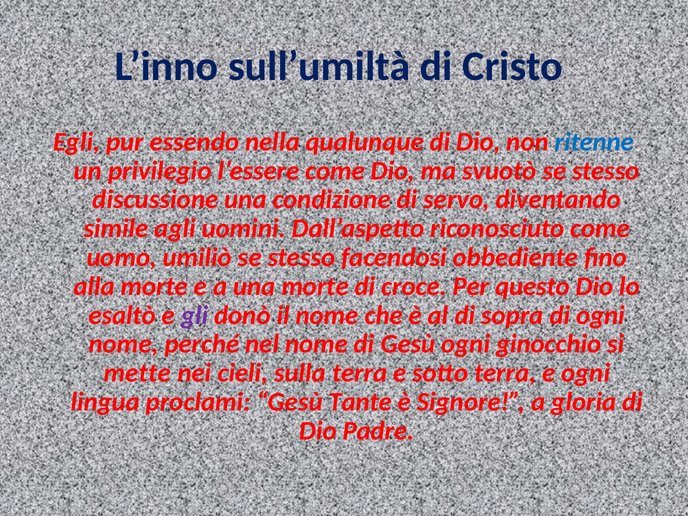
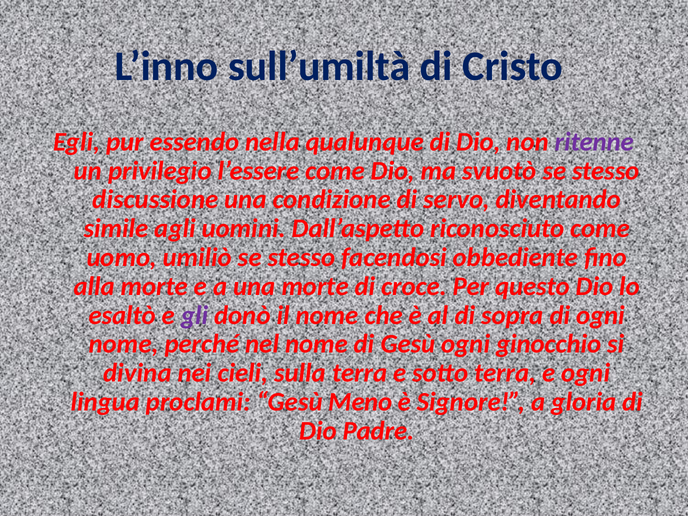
ritenne colour: blue -> purple (594, 142)
mette: mette -> divina (137, 373)
Tante: Tante -> Meno (360, 402)
